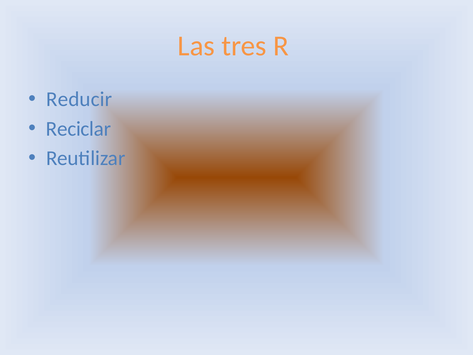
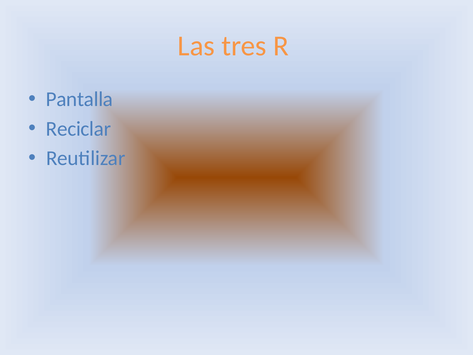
Reducir: Reducir -> Pantalla (79, 99)
